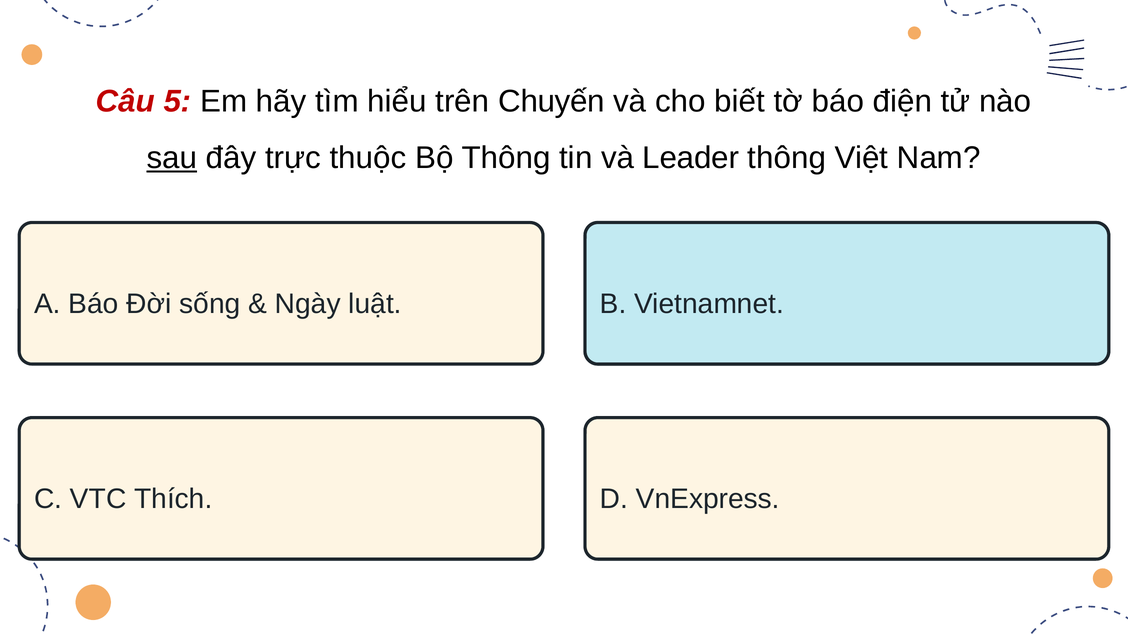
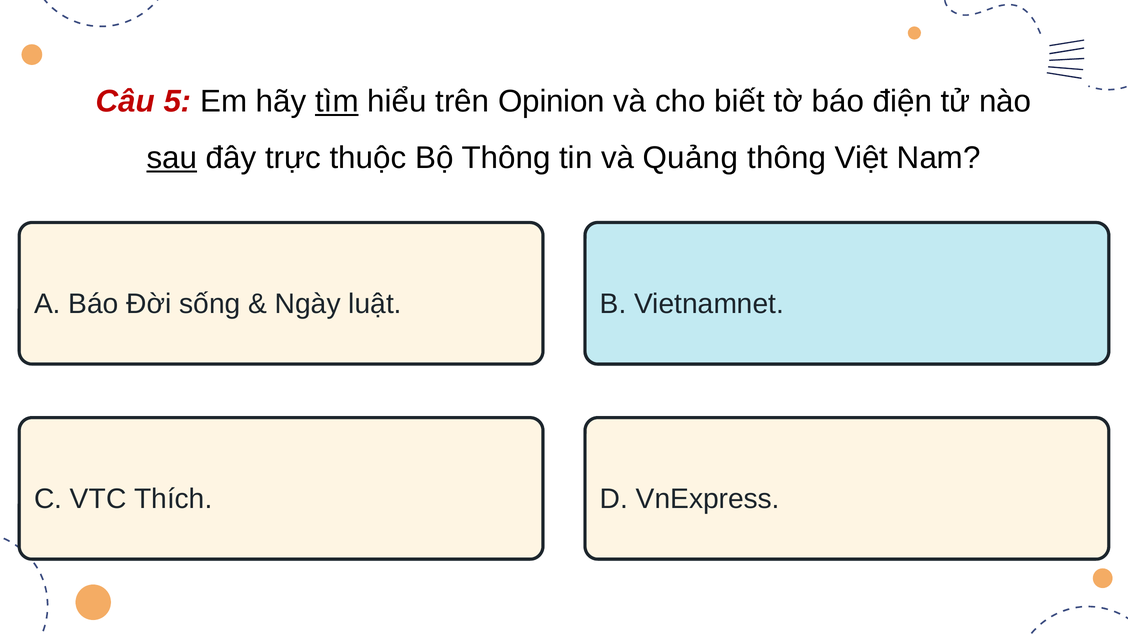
tìm underline: none -> present (337, 101)
Chuyến: Chuyến -> Opinion (551, 101)
Leader: Leader -> Quảng (690, 158)
